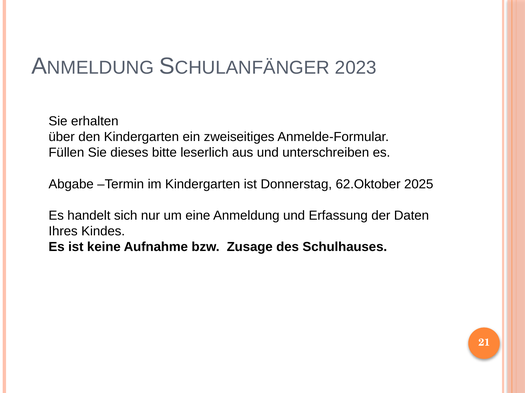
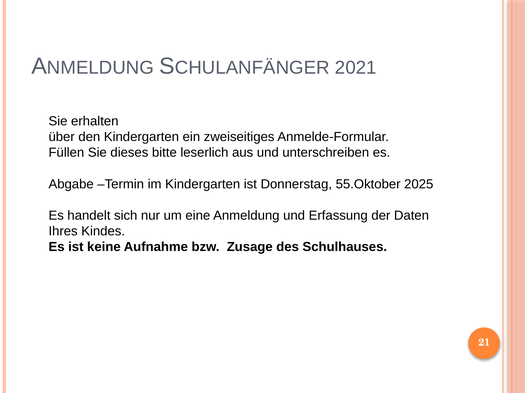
2023: 2023 -> 2021 (356, 68)
62.Oktober: 62.Oktober -> 55.Oktober (368, 184)
